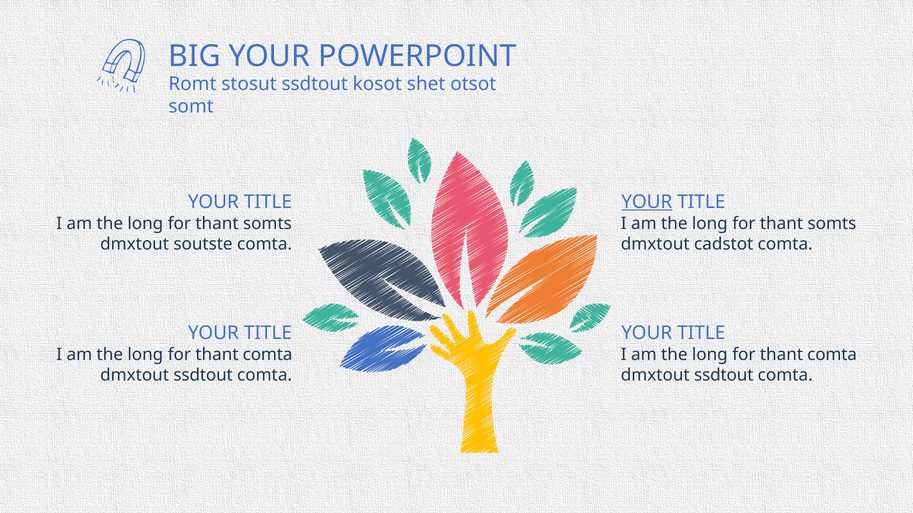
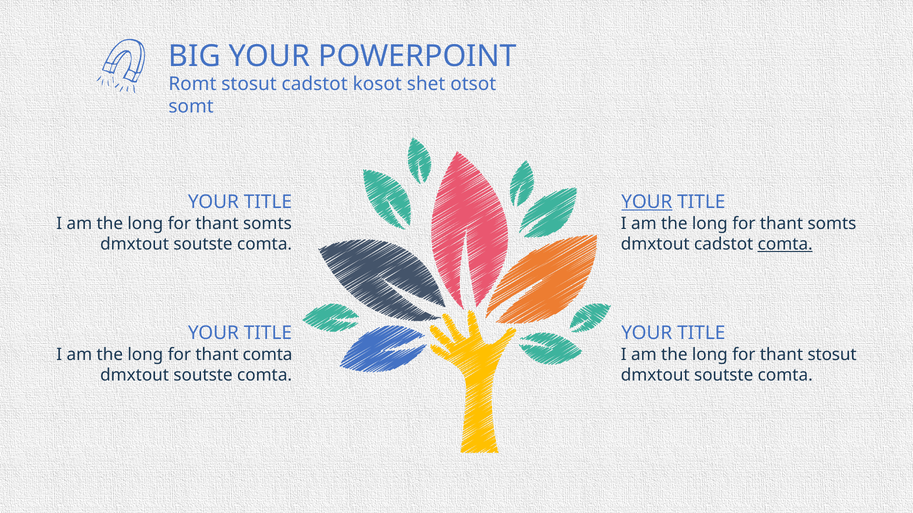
stosut ssdtout: ssdtout -> cadstot (315, 84)
comta underline: none -> present (785, 244)
comta: comta -> stosut (832, 355)
ssdtout: ssdtout -> soutste (203, 375)
ssdtout: ssdtout -> soutste (724, 375)
